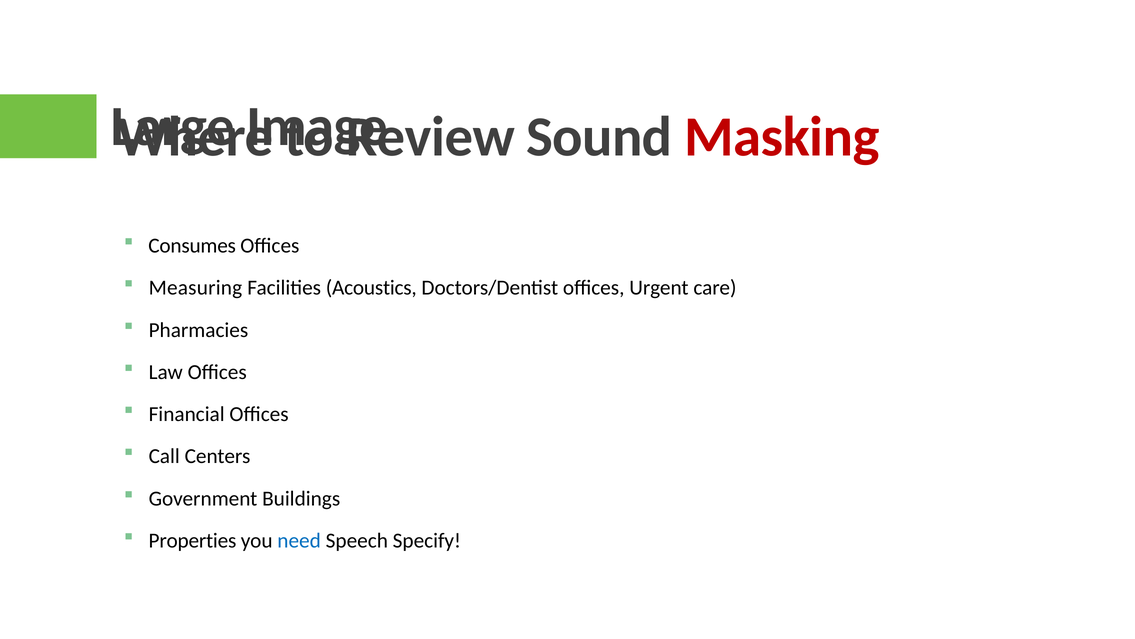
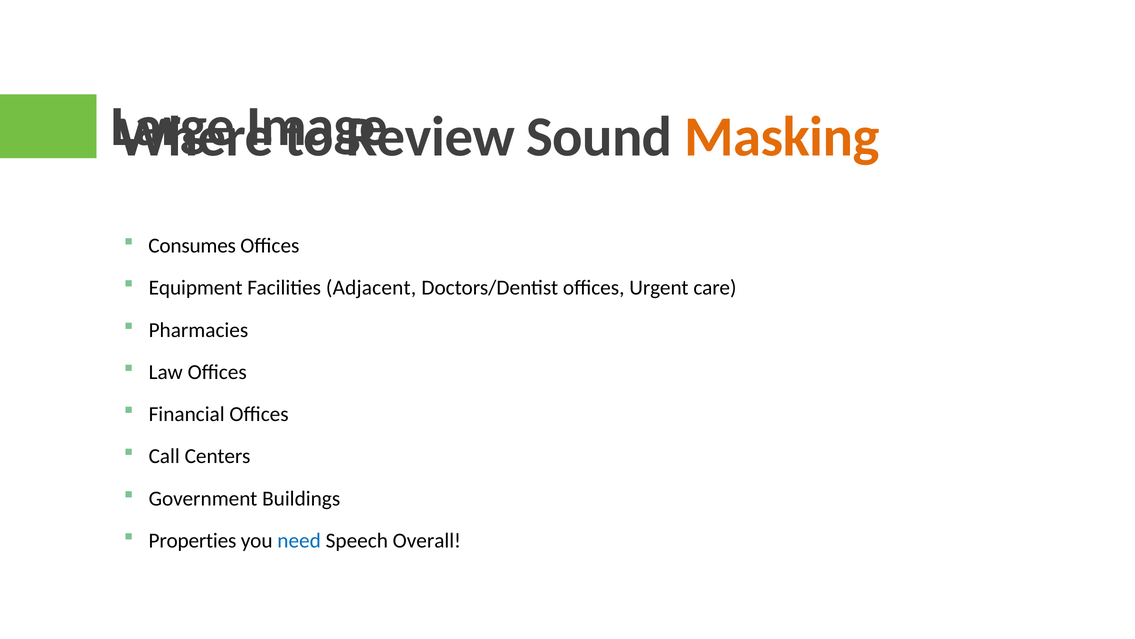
Masking colour: red -> orange (782, 137)
Measuring: Measuring -> Equipment (196, 288)
Acoustics: Acoustics -> Adjacent (371, 288)
Specify: Specify -> Overall (427, 540)
